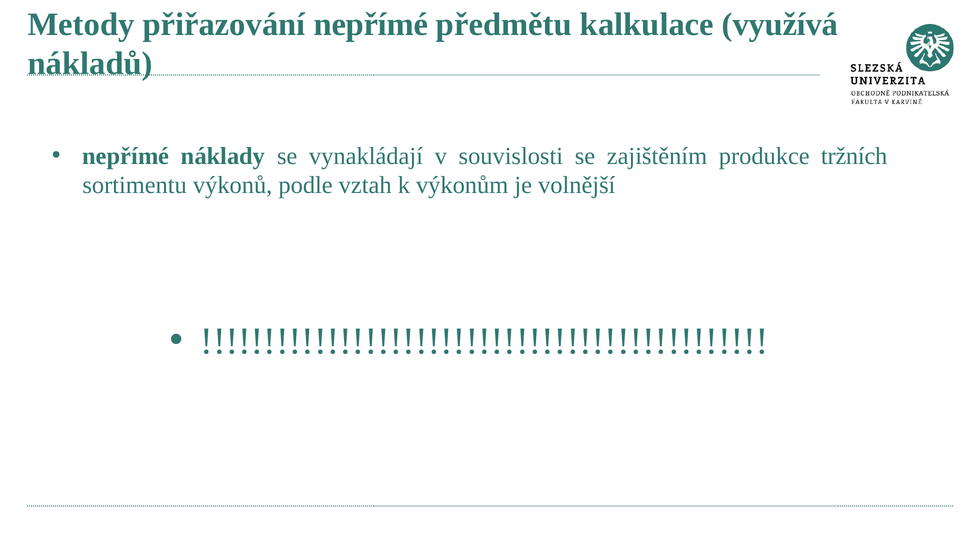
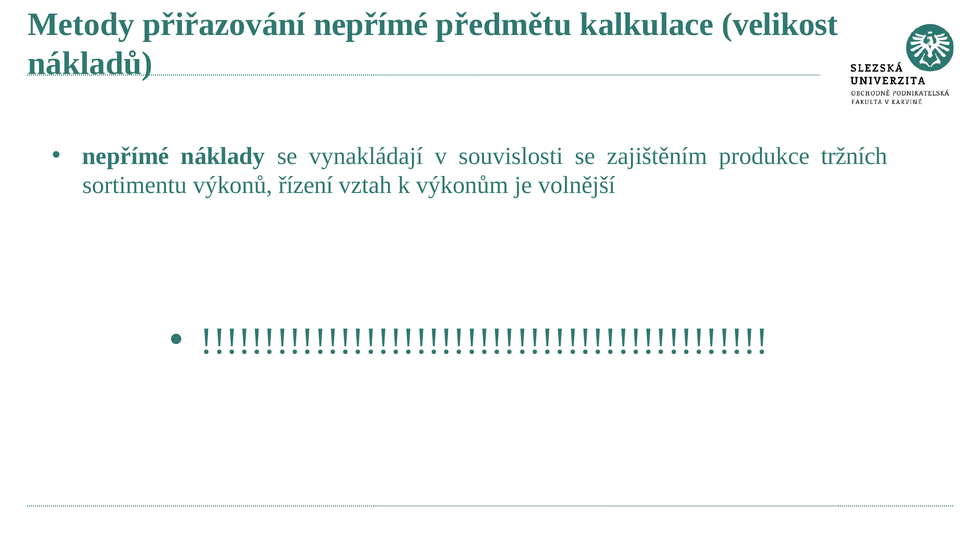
využívá: využívá -> velikost (780, 24)
podle: podle -> řízení (306, 185)
